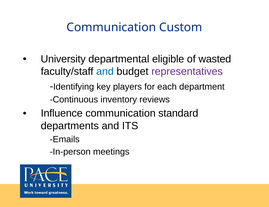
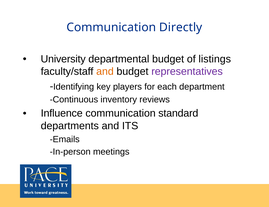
Custom: Custom -> Directly (181, 27)
departmental eligible: eligible -> budget (168, 59)
wasted: wasted -> listings (215, 59)
and colour: blue -> orange (105, 72)
